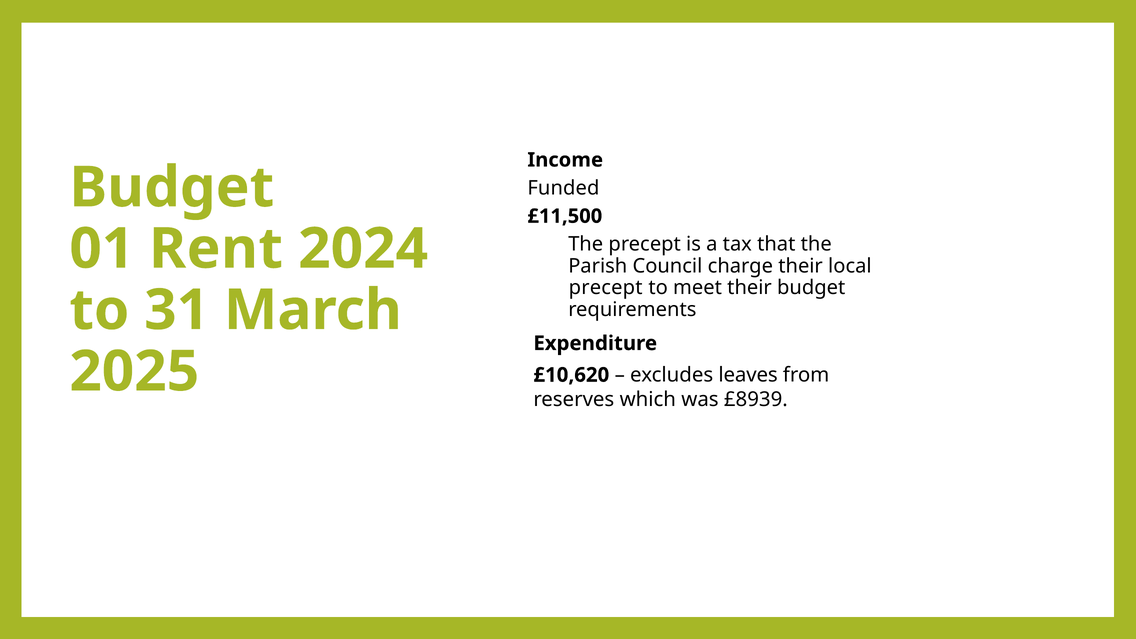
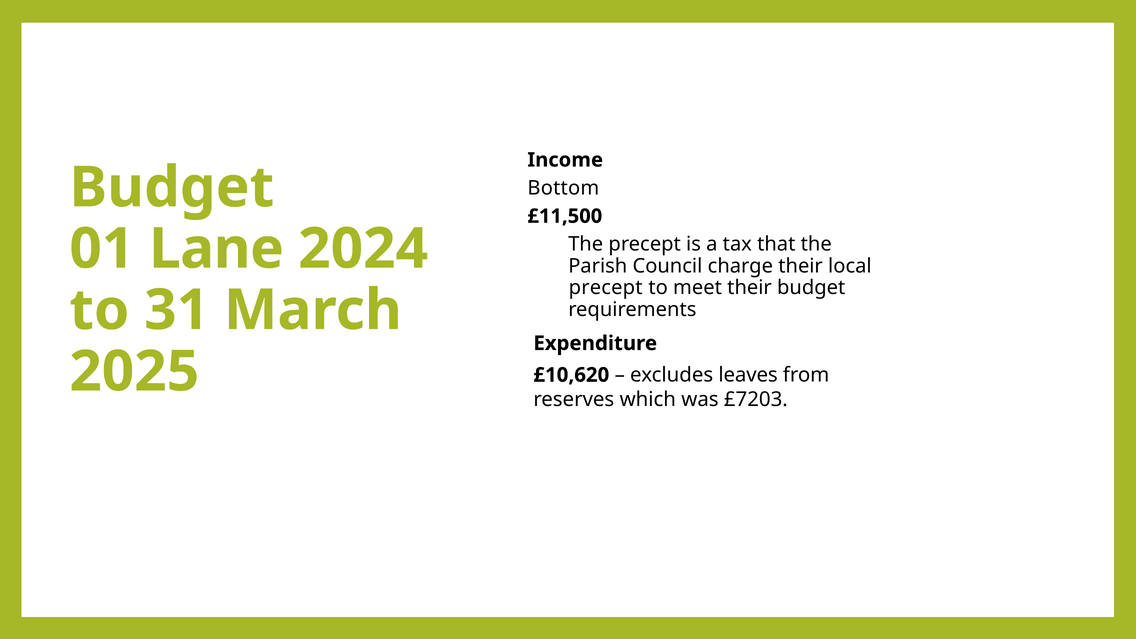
Funded: Funded -> Bottom (563, 188)
Rent: Rent -> Lane (216, 249)
£8939: £8939 -> £7203 (756, 400)
